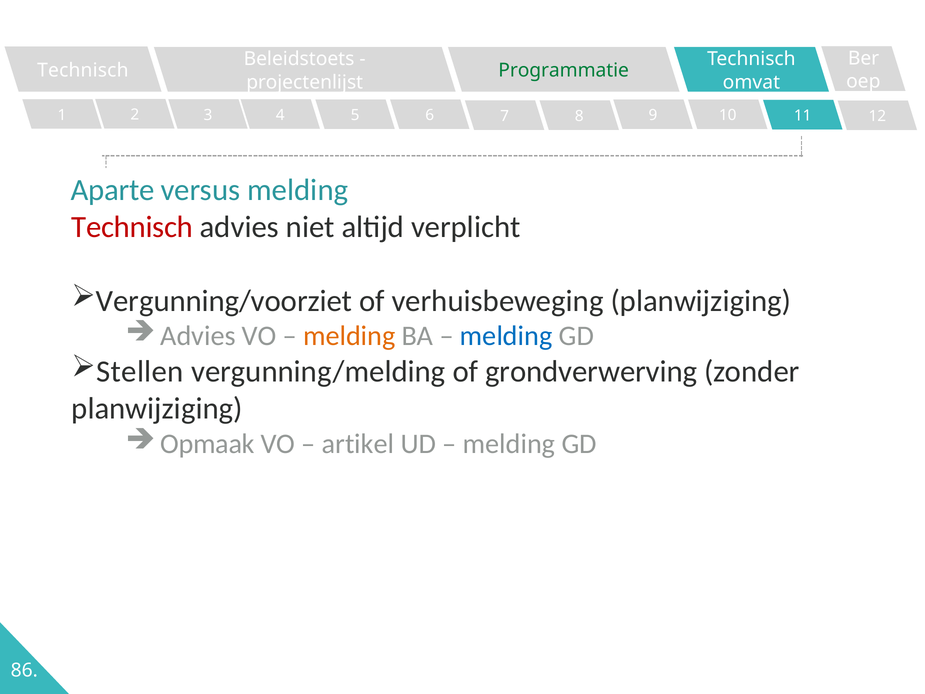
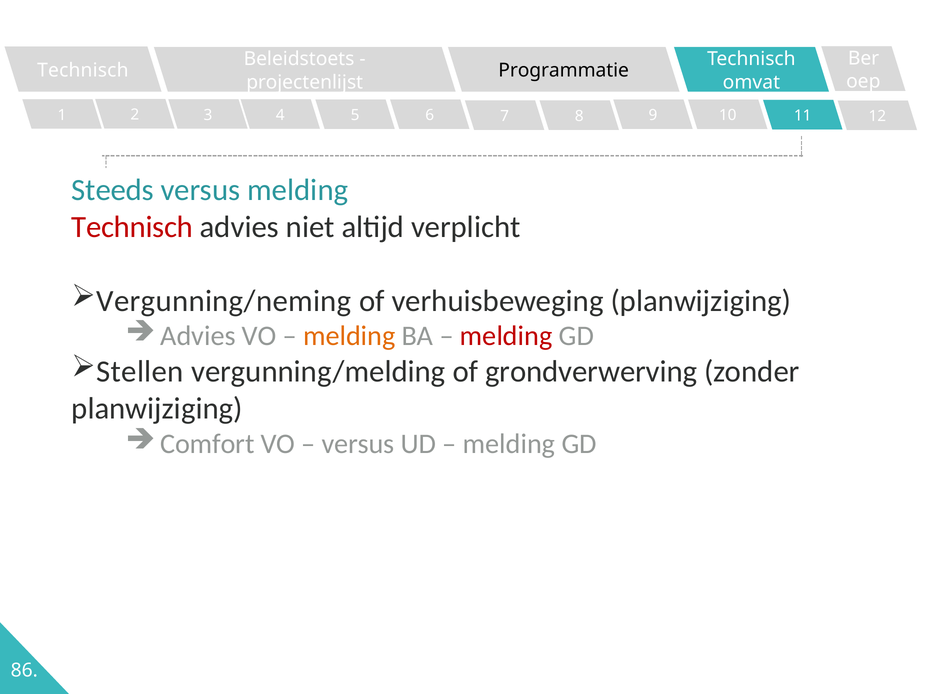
Programmatie colour: green -> black (564, 71)
Aparte: Aparte -> Steeds (113, 190)
Vergunning/voorziet: Vergunning/voorziet -> Vergunning/neming (224, 301)
melding colour: blue -> red (506, 336)
Opmaak: Opmaak -> Comfort (207, 444)
artikel: artikel -> versus (358, 444)
